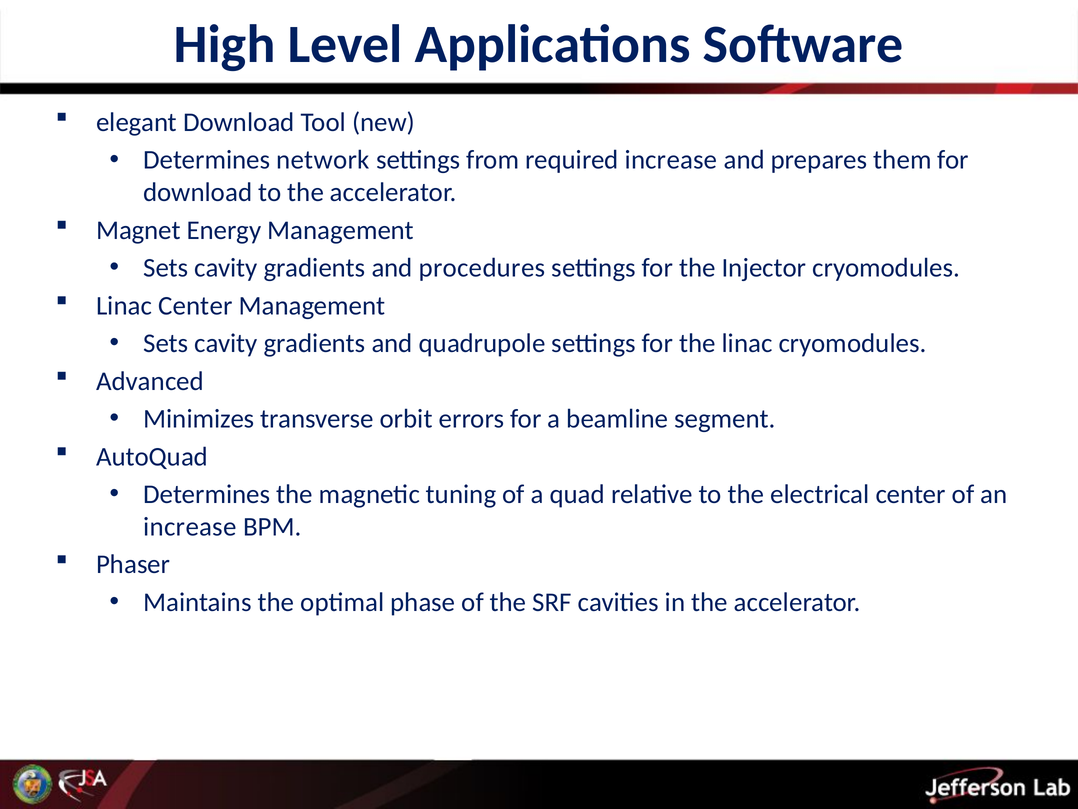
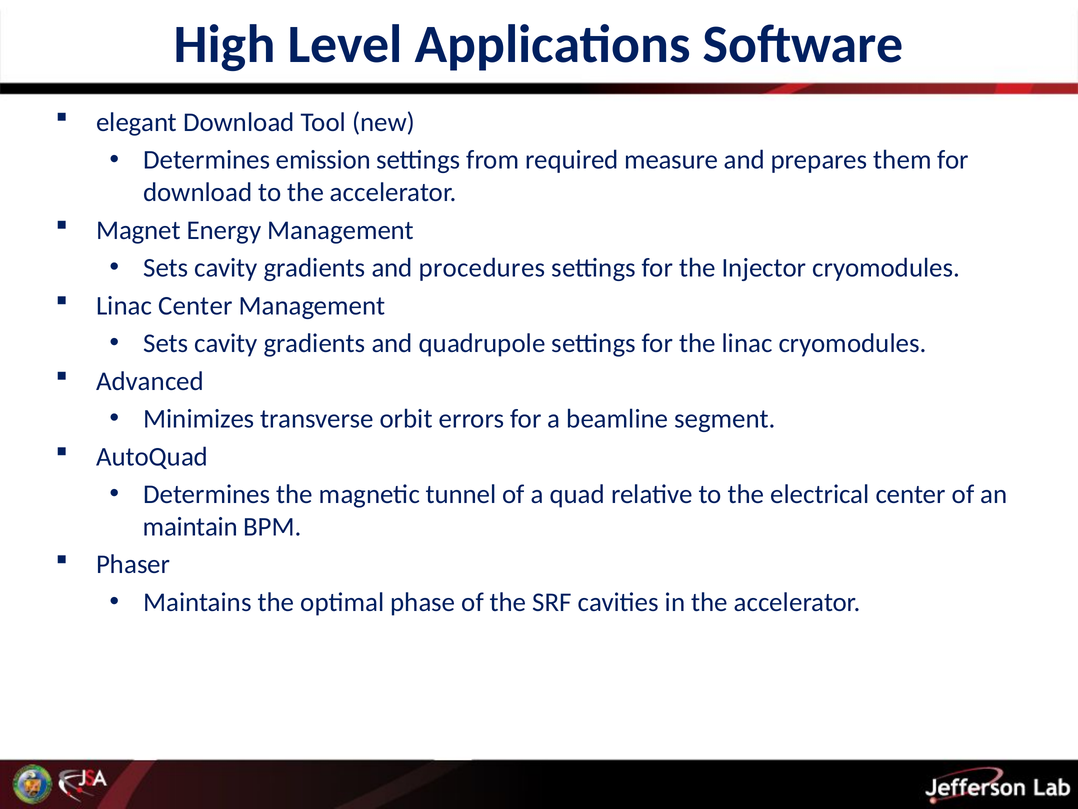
network: network -> emission (323, 160)
required increase: increase -> measure (671, 160)
tuning: tuning -> tunnel (461, 494)
increase: increase -> maintain (190, 526)
